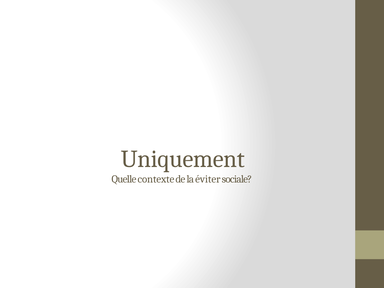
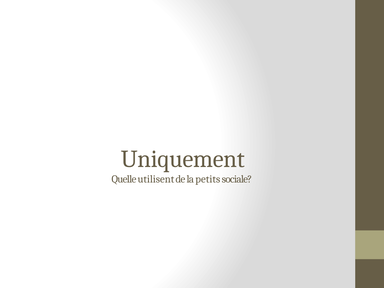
contexte: contexte -> utilisent (156, 179)
éviter: éviter -> petits (208, 179)
